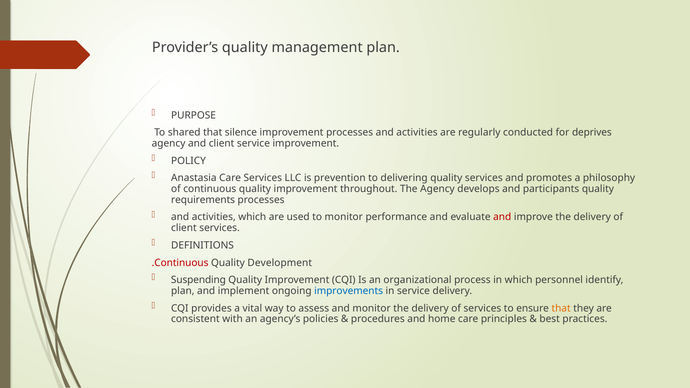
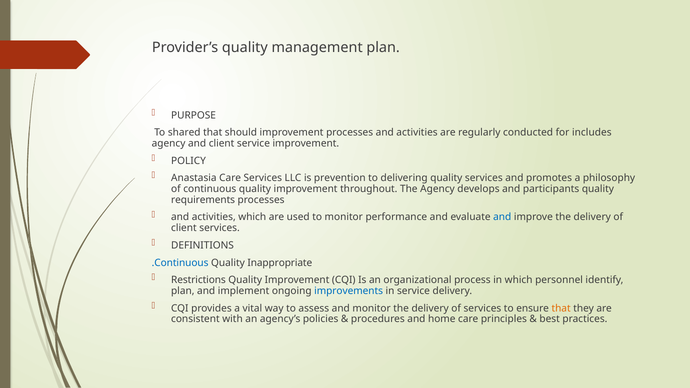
silence: silence -> should (241, 133)
deprives: deprives -> includes (592, 133)
and colour: red -> blue (502, 217)
.Continuous colour: red -> blue (180, 263)
Development: Development -> Inappropriate (280, 263)
Suspending: Suspending -> Restrictions (198, 280)
